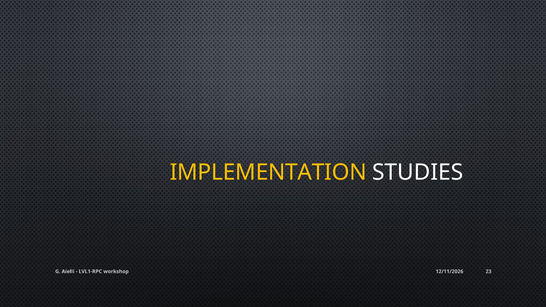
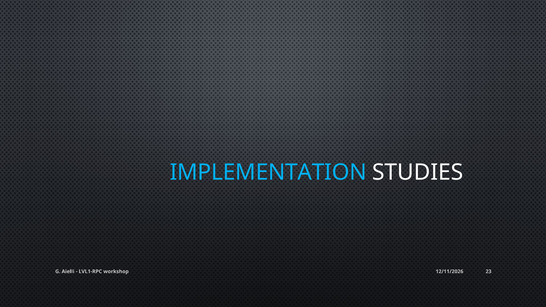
IMPLEMENTATION colour: yellow -> light blue (268, 173)
